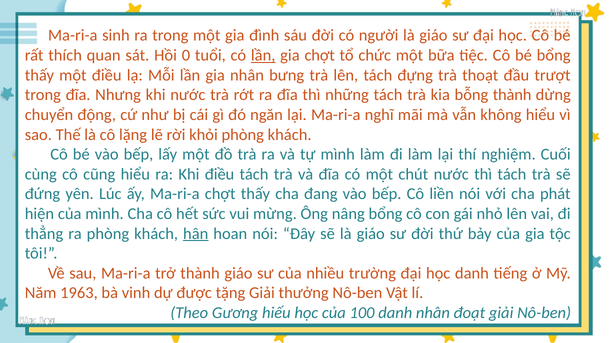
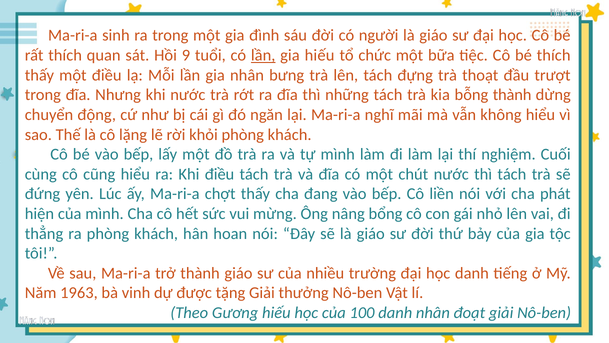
0: 0 -> 9 (186, 55)
gia chợt: chợt -> hiếu (320, 55)
bé bổng: bổng -> thích (554, 55)
hân underline: present -> none (196, 233)
